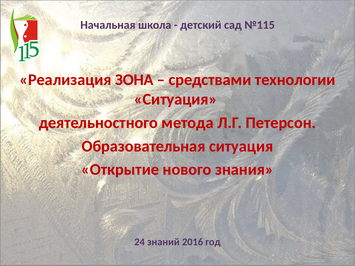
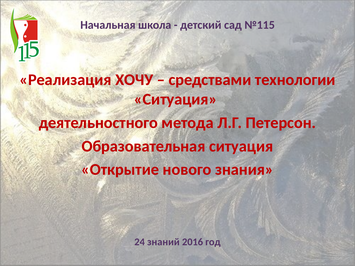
ЗОНА: ЗОНА -> ХОЧУ (134, 80)
